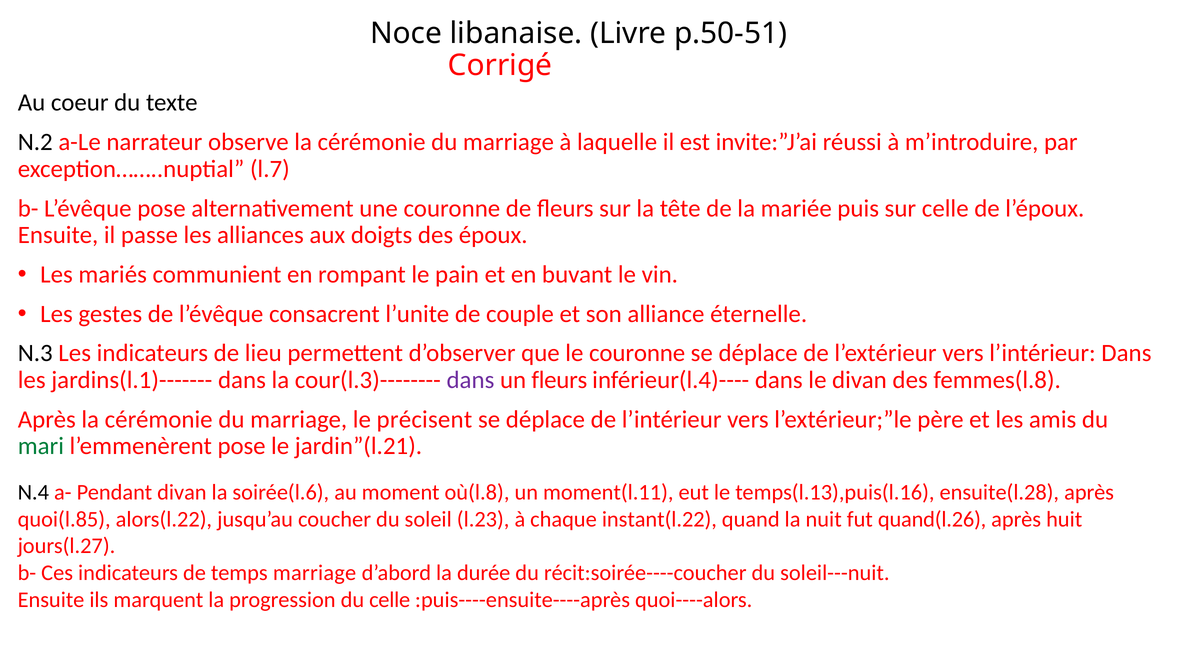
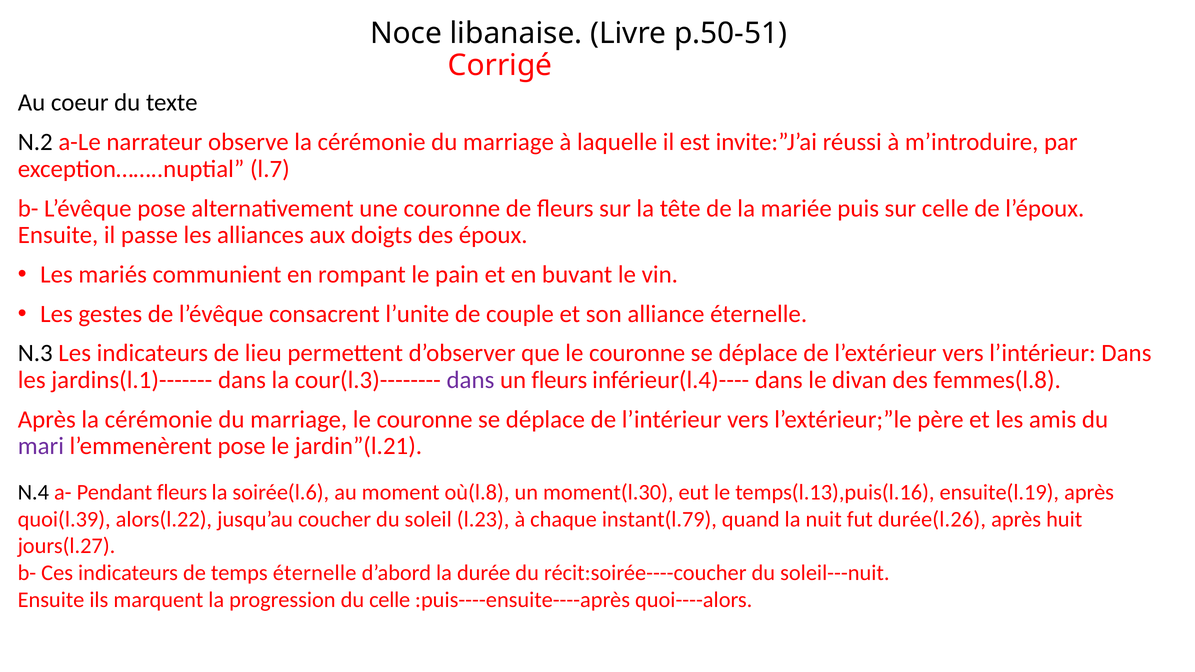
marriage le précisent: précisent -> couronne (425, 420)
mari colour: green -> purple (41, 446)
Pendant divan: divan -> fleurs (182, 492)
moment(l.11: moment(l.11 -> moment(l.30 (608, 492)
ensuite(l.28: ensuite(l.28 -> ensuite(l.19 (999, 492)
quoi(l.85: quoi(l.85 -> quoi(l.39 (64, 519)
instant(l.22: instant(l.22 -> instant(l.79 (659, 519)
quand(l.26: quand(l.26 -> durée(l.26 (932, 519)
temps marriage: marriage -> éternelle (315, 573)
